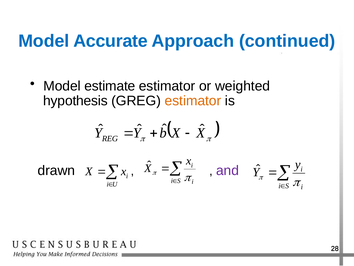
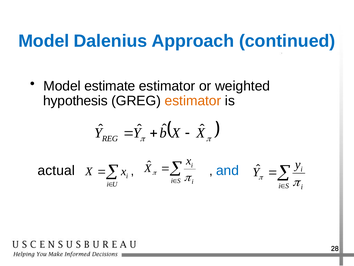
Accurate: Accurate -> Dalenius (110, 41)
drawn: drawn -> actual (56, 170)
and colour: purple -> blue (228, 170)
